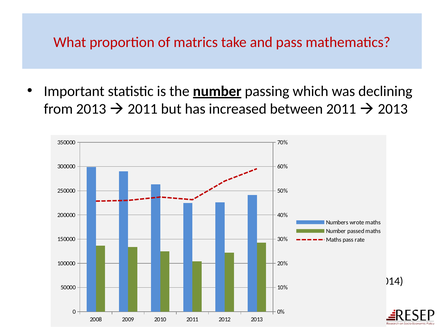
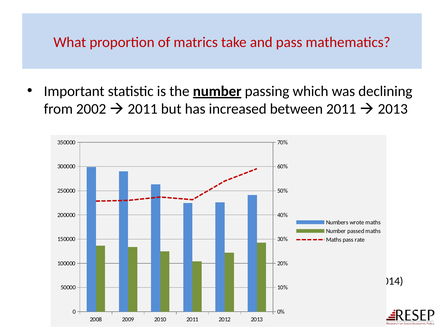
from 2013: 2013 -> 2002 (91, 109)
